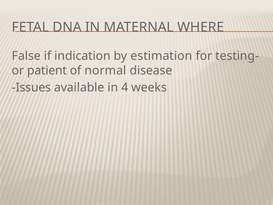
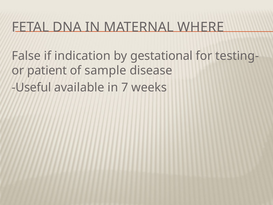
estimation: estimation -> gestational (162, 56)
normal: normal -> sample (105, 70)
Issues: Issues -> Useful (33, 87)
4: 4 -> 7 (125, 87)
